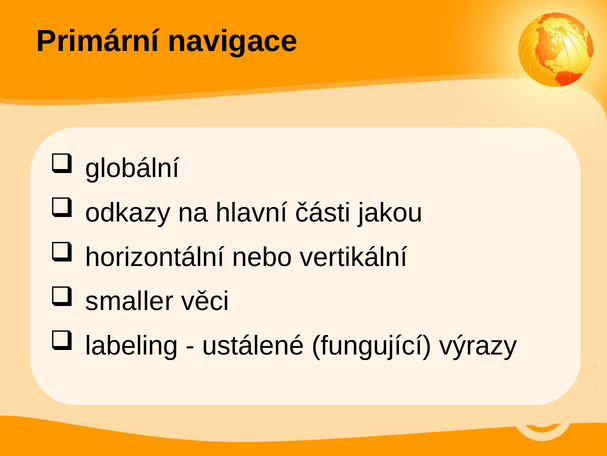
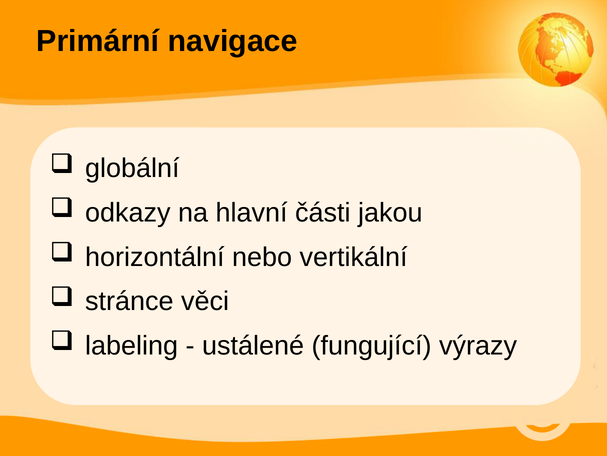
smaller: smaller -> stránce (130, 301)
